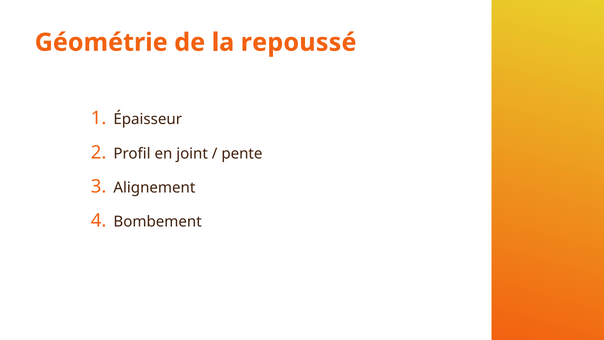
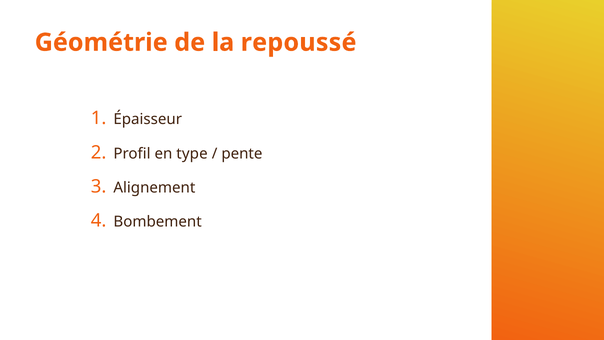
joint: joint -> type (192, 153)
